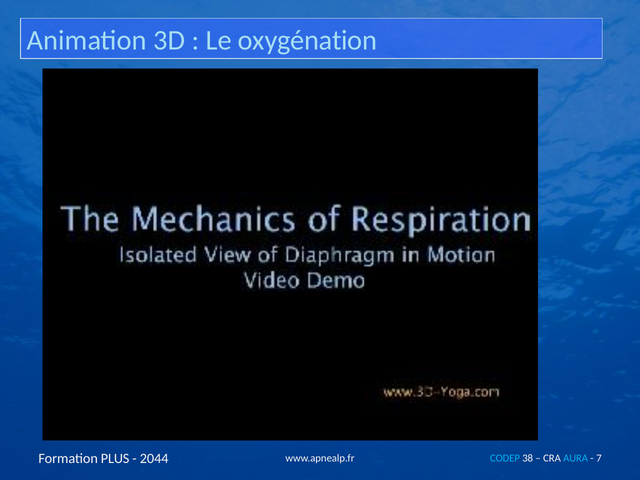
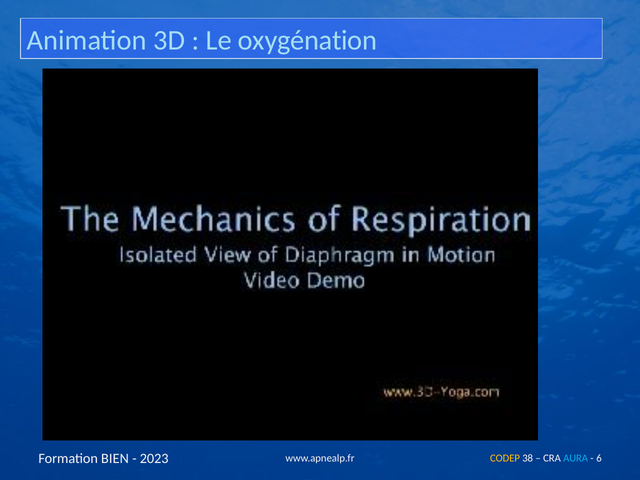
PLUS: PLUS -> BIEN (115, 459)
2044: 2044 -> 2023 (154, 459)
CODEP colour: light blue -> yellow (505, 458)
7: 7 -> 6 (599, 458)
